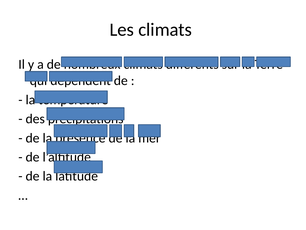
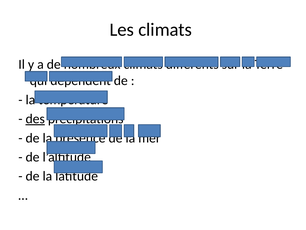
des underline: none -> present (35, 119)
